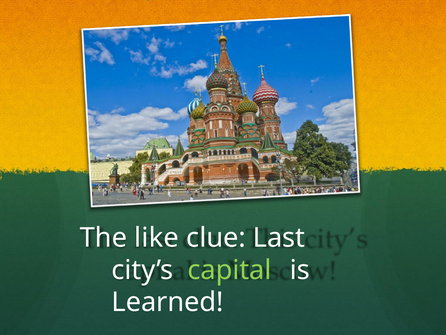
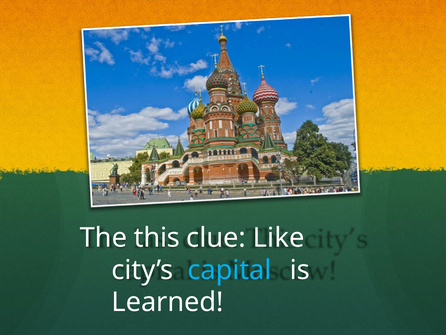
like: like -> this (157, 237)
Last: Last -> Like (279, 237)
capital colour: light green -> light blue (230, 270)
